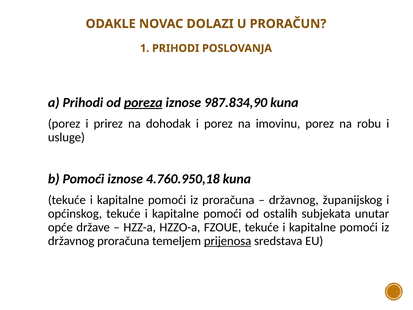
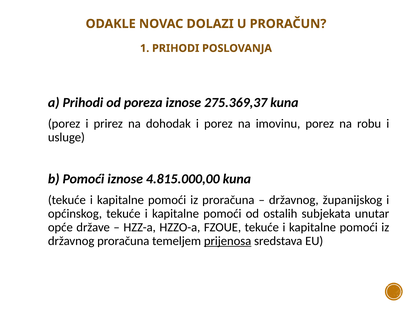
poreza underline: present -> none (143, 102)
987.834,90: 987.834,90 -> 275.369,37 (236, 102)
4.760.950,18: 4.760.950,18 -> 4.815.000,00 (183, 179)
